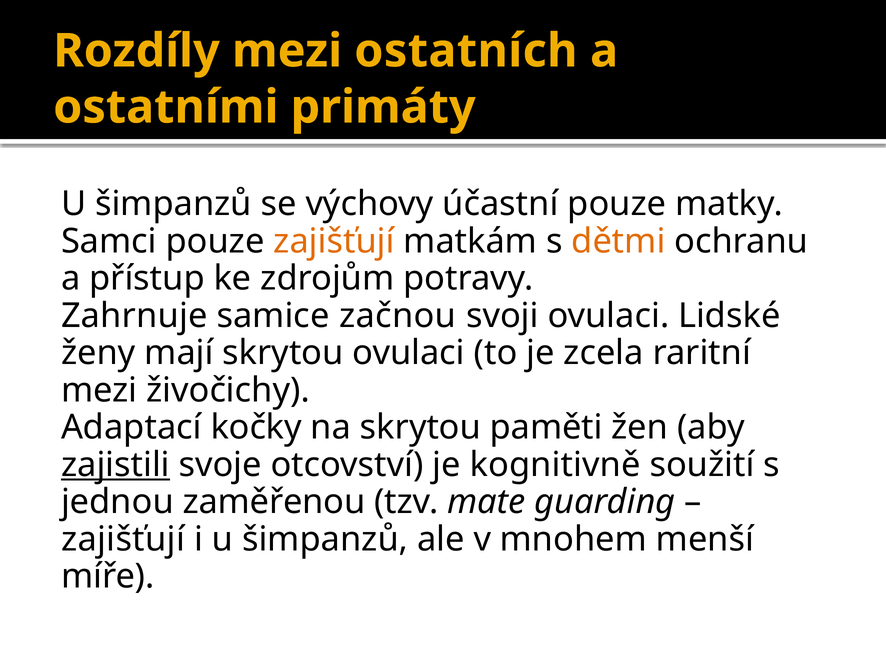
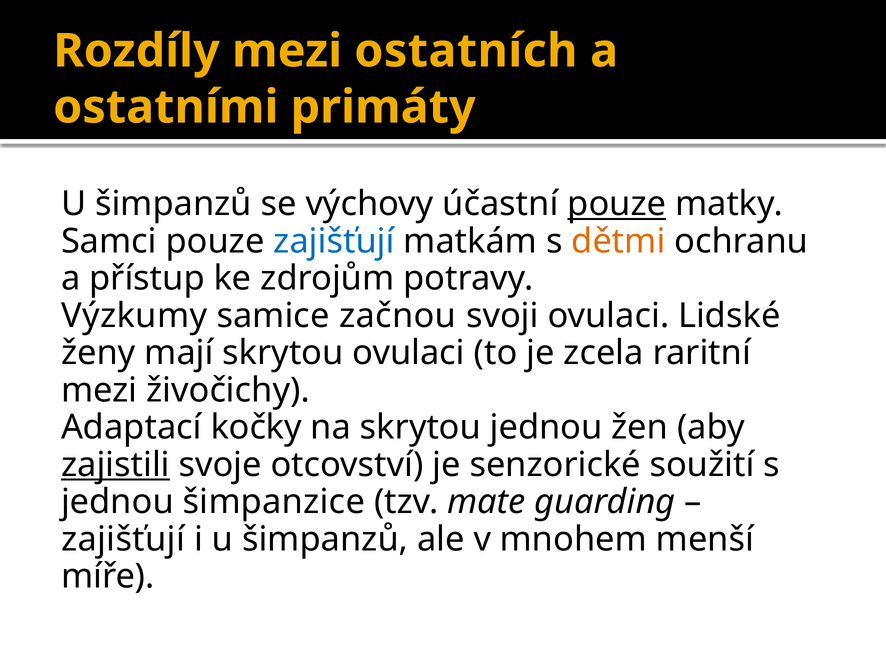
pouze underline: none -> present (617, 204)
zajišťují colour: orange -> blue (334, 241)
Zahrnuje: Zahrnuje -> Výzkumy (134, 316)
skrytou paměti: paměti -> jednou (546, 427)
kognitivně: kognitivně -> senzorické (555, 464)
zaměřenou: zaměřenou -> šimpanzice (274, 502)
